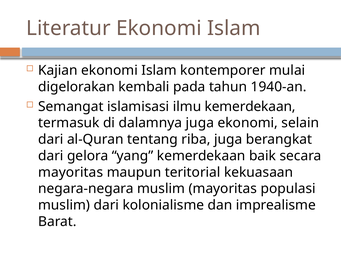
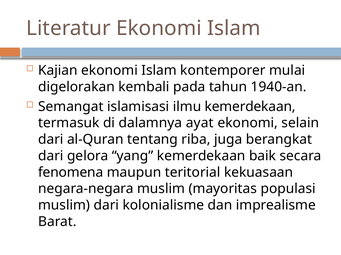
dalamnya juga: juga -> ayat (200, 123)
mayoritas: mayoritas -> fenomena (71, 173)
